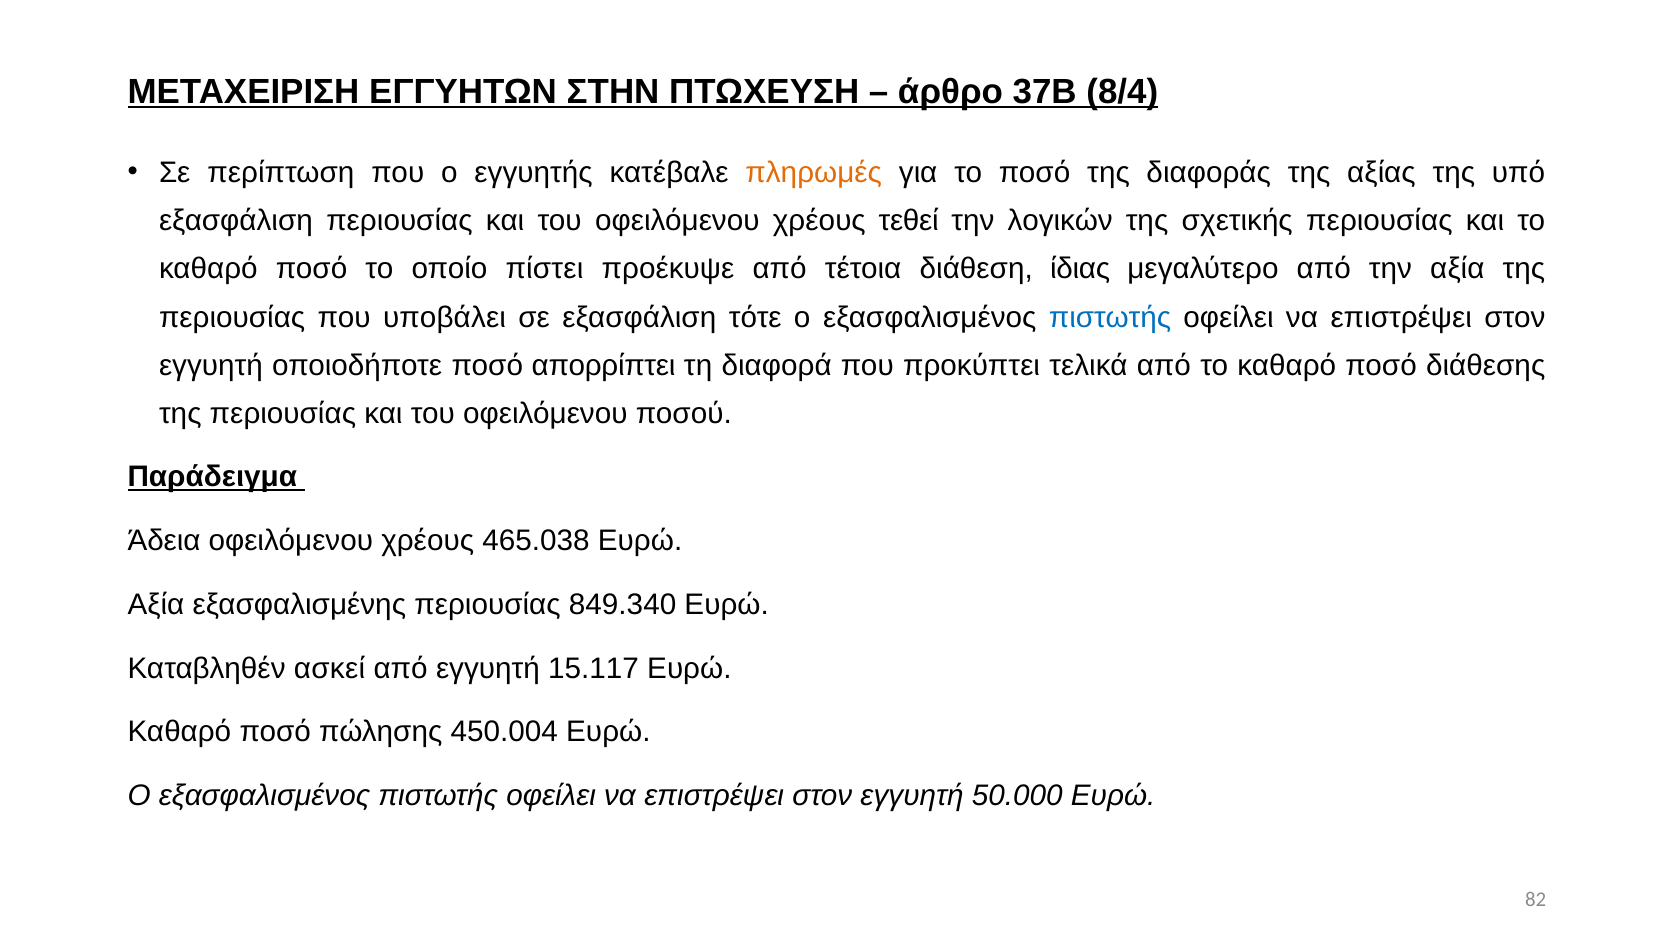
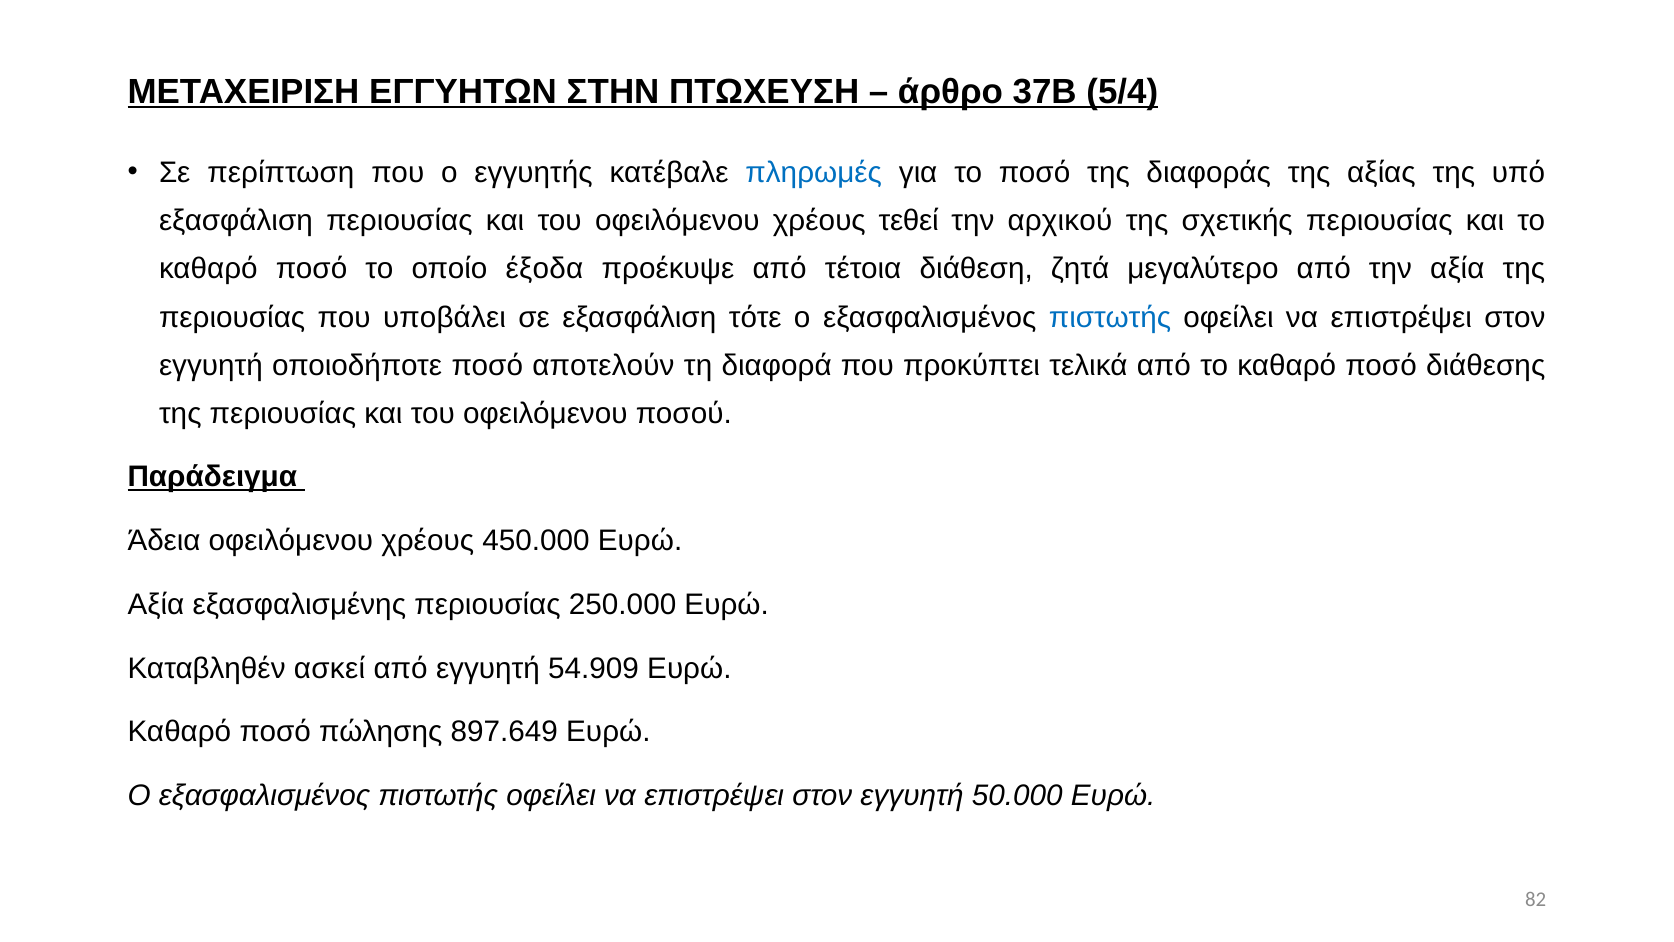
8/4: 8/4 -> 5/4 (1122, 92)
πληρωμές colour: orange -> blue (814, 173)
λογικών: λογικών -> αρχικού (1060, 221)
πίστει: πίστει -> έξοδα (544, 269)
ίδιας: ίδιας -> ζητά (1080, 269)
απορρίπτει: απορρίπτει -> αποτελούν (603, 365)
465.038: 465.038 -> 450.000 (536, 541)
849.340: 849.340 -> 250.000 (623, 604)
15.117: 15.117 -> 54.909 (593, 668)
450.004: 450.004 -> 897.649 (504, 732)
